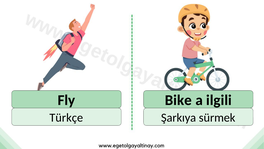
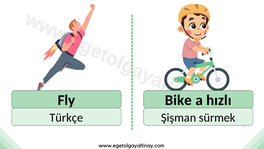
ilgili: ilgili -> hızlı (219, 100)
Şarkıya: Şarkıya -> Şişman (179, 117)
